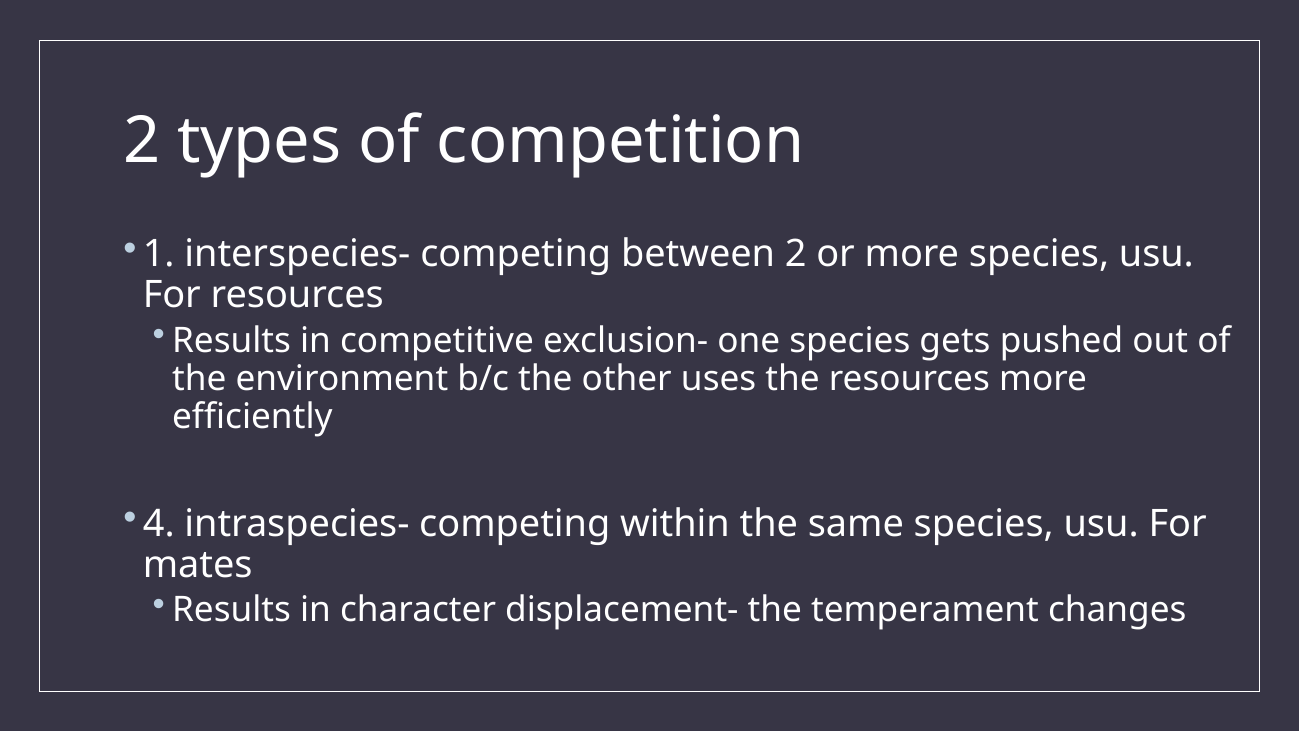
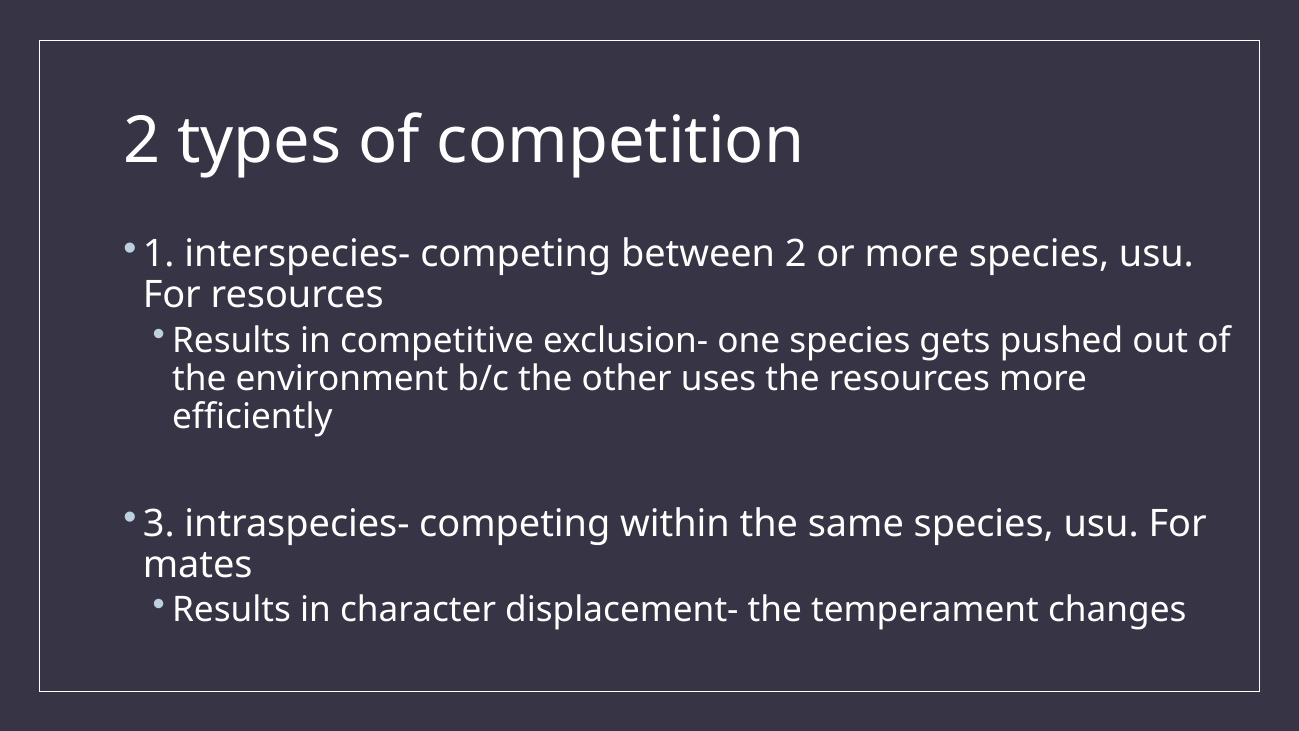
4: 4 -> 3 (159, 524)
